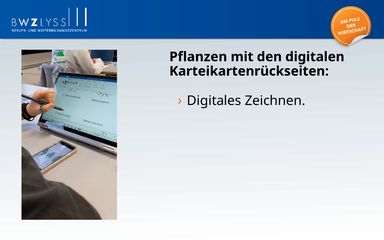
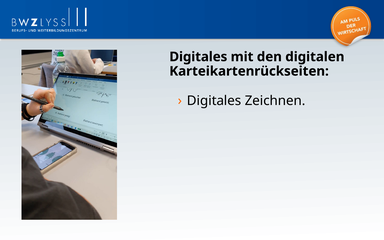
Pflanzen: Pflanzen -> Digitales (198, 57)
